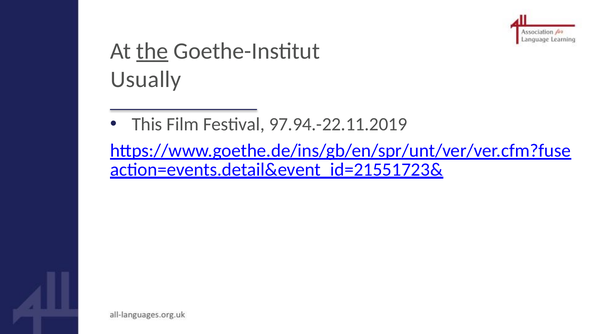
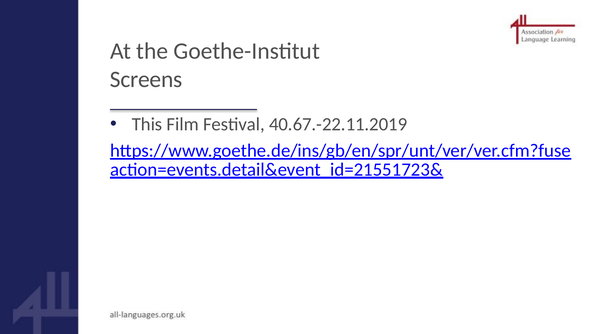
the underline: present -> none (152, 51)
Usually: Usually -> Screens (146, 79)
97.94.-22.11.2019: 97.94.-22.11.2019 -> 40.67.-22.11.2019 (338, 124)
